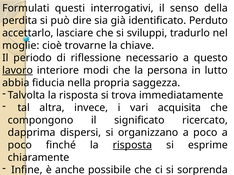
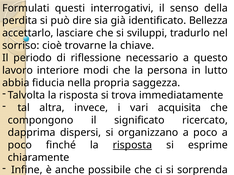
Perduto: Perduto -> Bellezza (208, 21)
moglie: moglie -> sorriso (21, 46)
lavoro underline: present -> none (18, 71)
